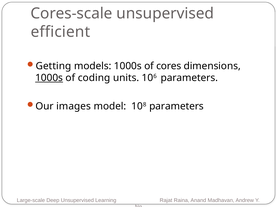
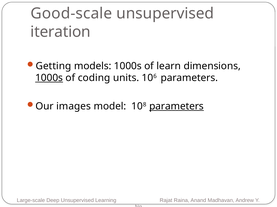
Cores-scale: Cores-scale -> Good-scale (71, 14)
efficient: efficient -> iteration (61, 32)
cores: cores -> learn (169, 66)
parameters underline: none -> present (176, 107)
